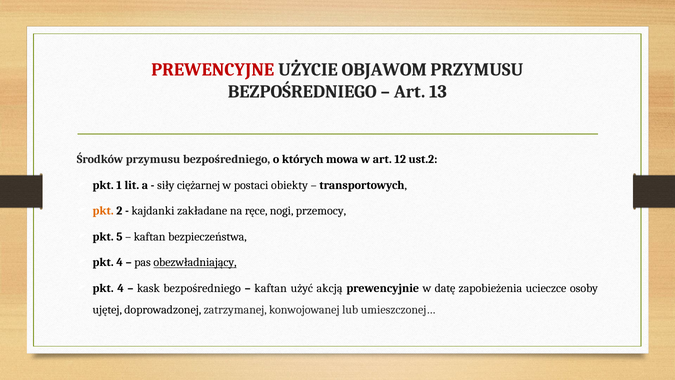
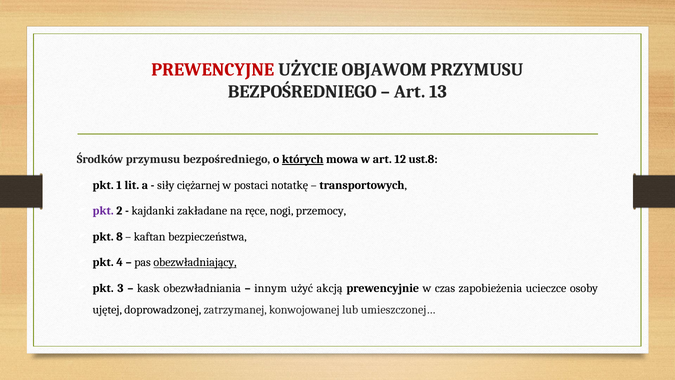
których underline: none -> present (303, 159)
ust.2: ust.2 -> ust.8 (423, 159)
obiekty: obiekty -> notatkę (290, 185)
pkt colour: orange -> purple (103, 211)
5: 5 -> 8 (119, 237)
4: 4 -> 3 (120, 288)
kask bezpośredniego: bezpośredniego -> obezwładniania (202, 288)
kaftan: kaftan -> innym (271, 288)
datę: datę -> czas (445, 288)
